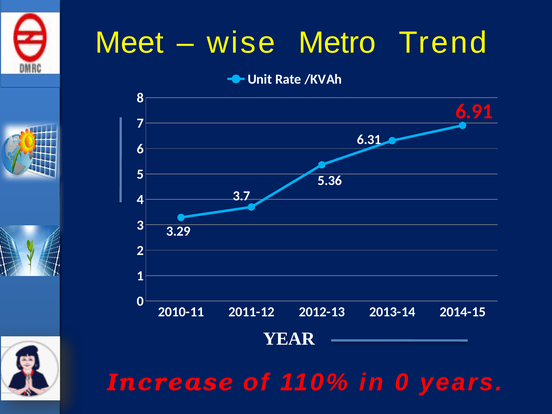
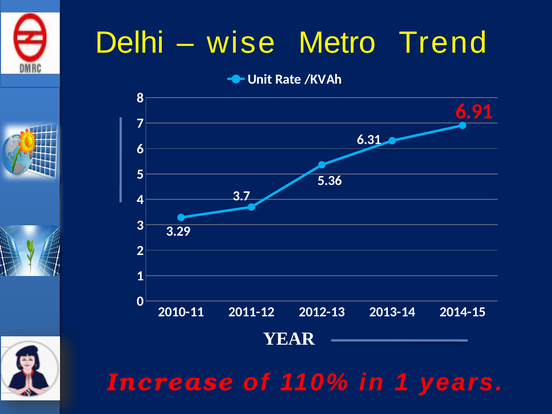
Meet: Meet -> Delhi (130, 43)
in 0: 0 -> 1 (402, 383)
